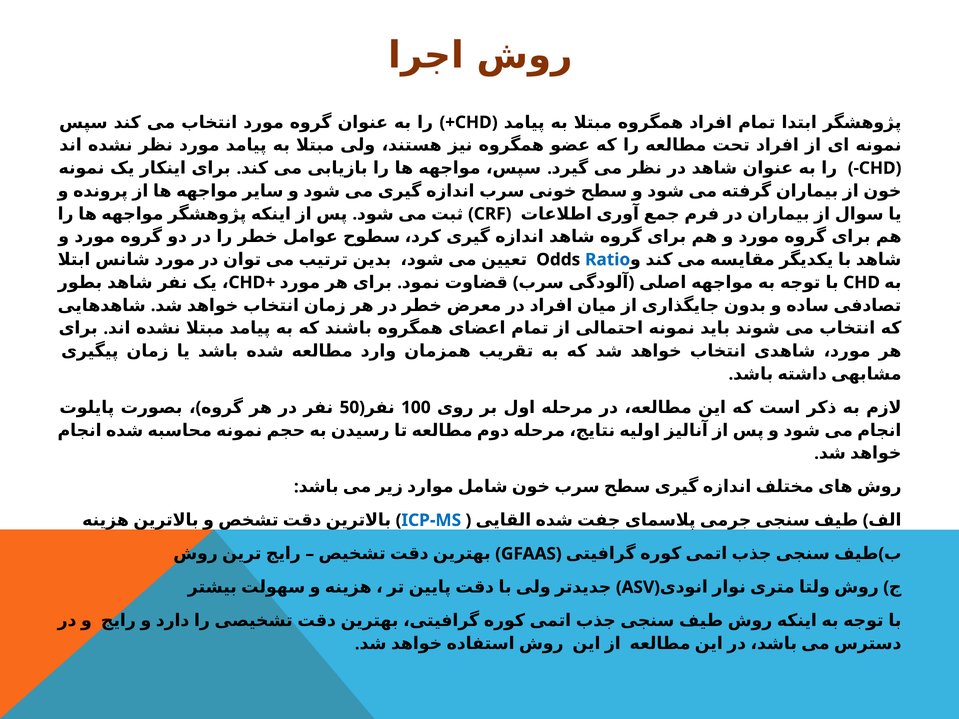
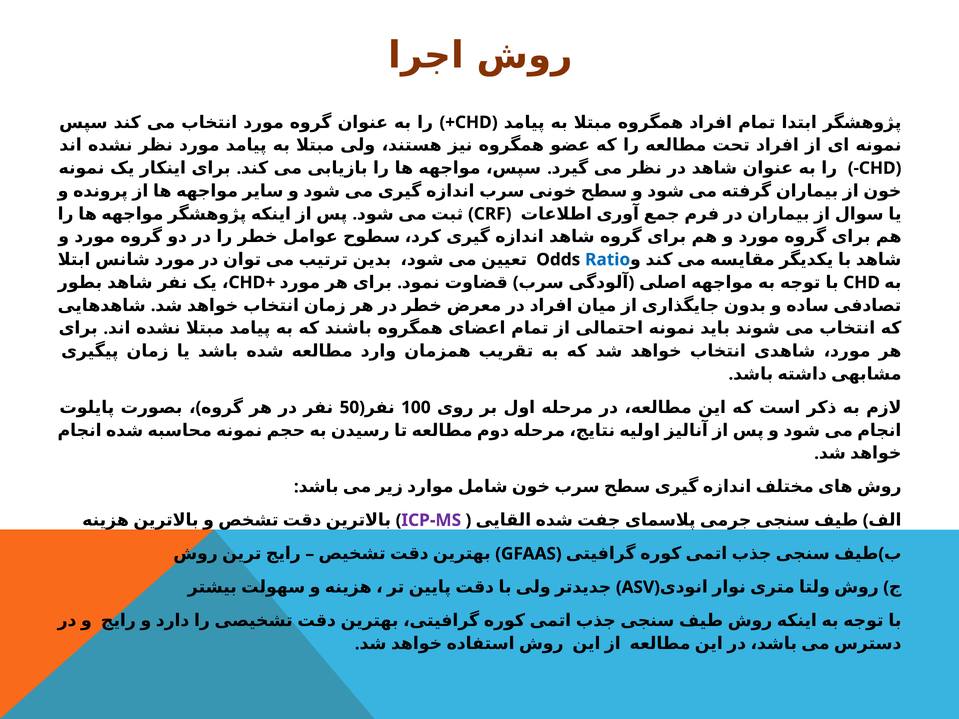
ICP-MS colour: blue -> purple (431, 520)
